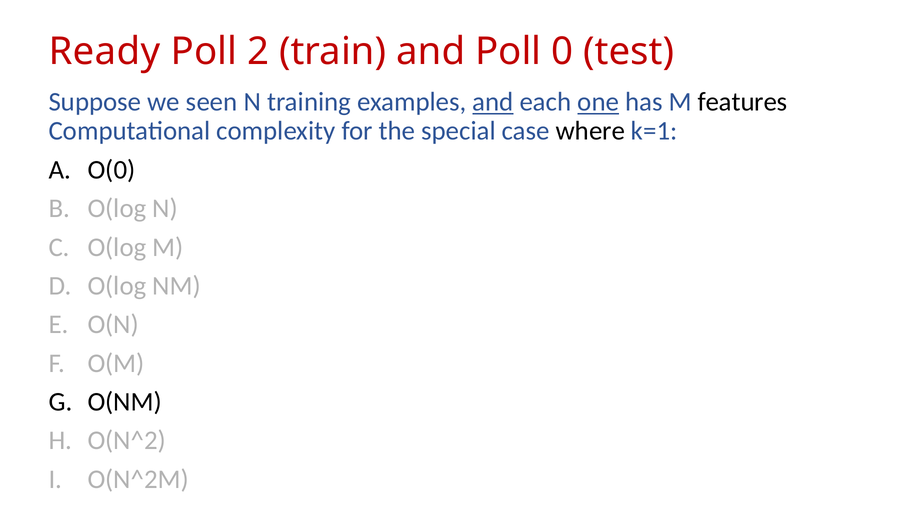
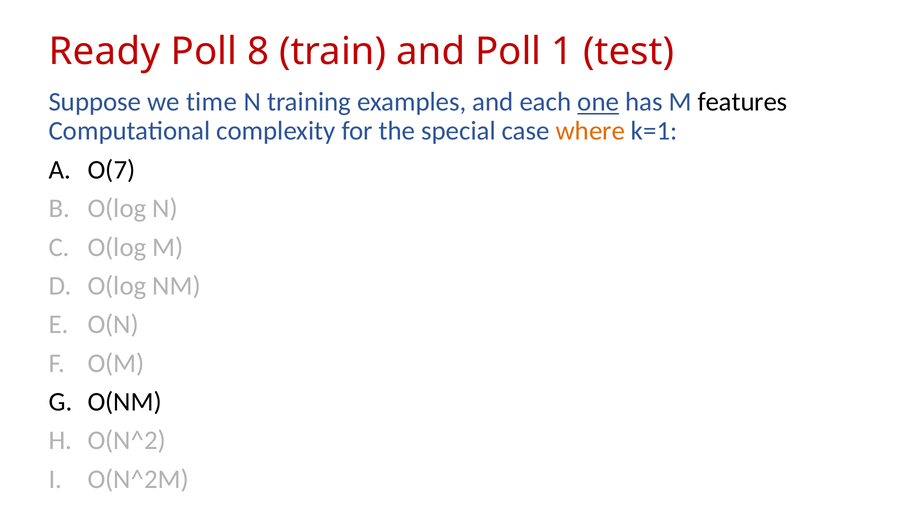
2: 2 -> 8 (258, 52)
0: 0 -> 1 (562, 52)
seen: seen -> time (212, 102)
and underline: present -> none (493, 102)
where colour: black -> orange (590, 131)
O(0: O(0 -> O(7 (111, 170)
